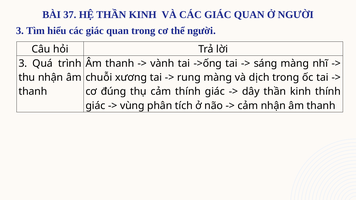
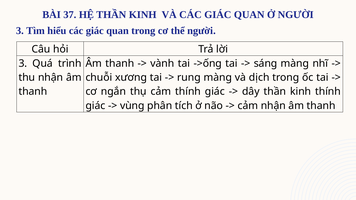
đúng: đúng -> ngắn (113, 92)
